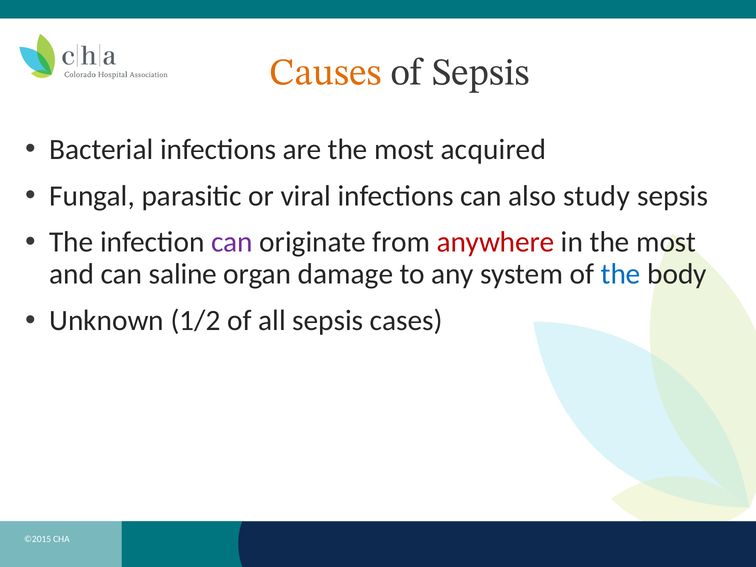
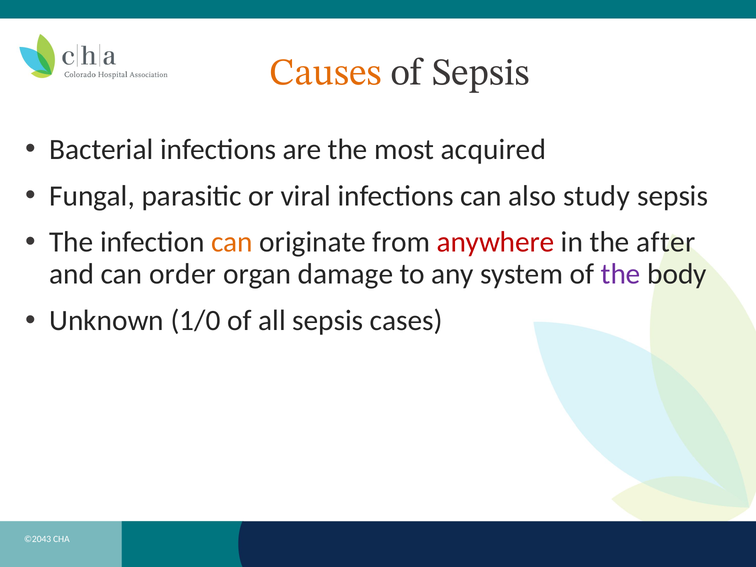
can colour: purple -> orange (232, 242)
in the most: most -> after (666, 242)
saline: saline -> order (183, 274)
the colour: blue -> purple (621, 274)
1/2: 1/2 -> 1/0 (196, 320)
©2015: ©2015 -> ©2043 (38, 539)
